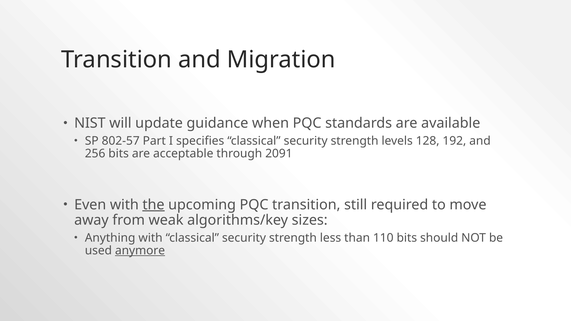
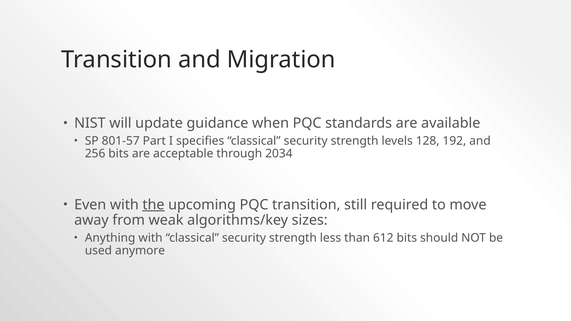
802-57: 802-57 -> 801-57 (121, 141)
2091: 2091 -> 2034 (279, 154)
110: 110 -> 612 (383, 238)
anymore underline: present -> none (140, 251)
